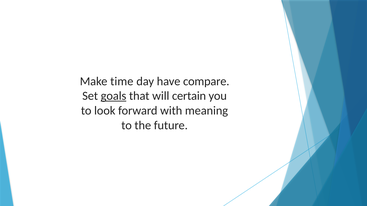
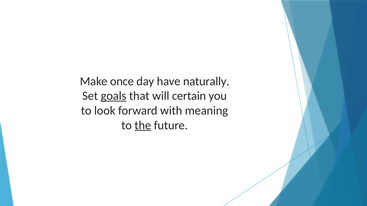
time: time -> once (122, 81)
compare: compare -> naturally (206, 81)
the underline: none -> present (143, 126)
